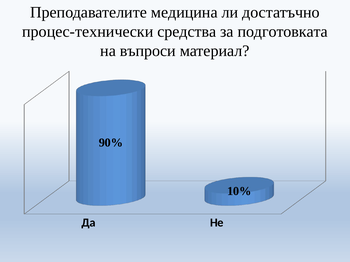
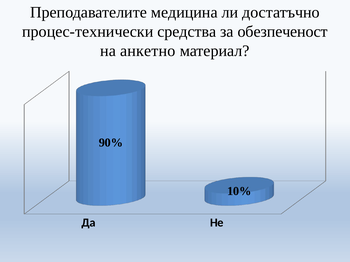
подготовката: подготовката -> обезпеченост (283, 32)
въпроси: въпроси -> анкетно (148, 51)
